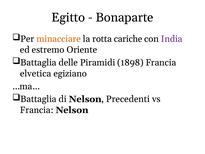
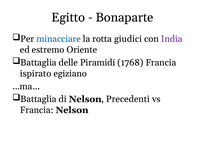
minacciare colour: orange -> blue (59, 39)
cariche: cariche -> giudici (128, 39)
1898: 1898 -> 1768 (130, 62)
elvetica: elvetica -> ispirato (36, 73)
